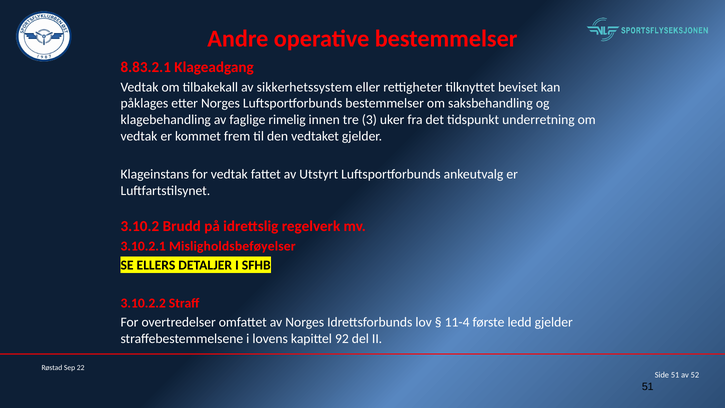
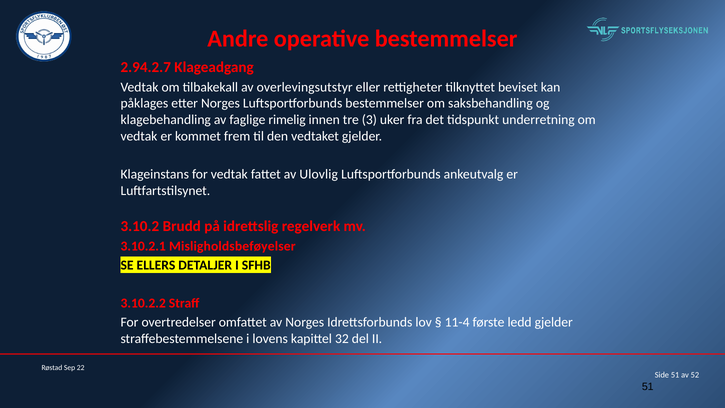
8.83.2.1: 8.83.2.1 -> 2.94.2.7 (146, 67)
sikkerhetssystem: sikkerhetssystem -> overlevingsutstyr (305, 87)
Utstyrt: Utstyrt -> Ulovlig (319, 174)
92: 92 -> 32 (342, 338)
